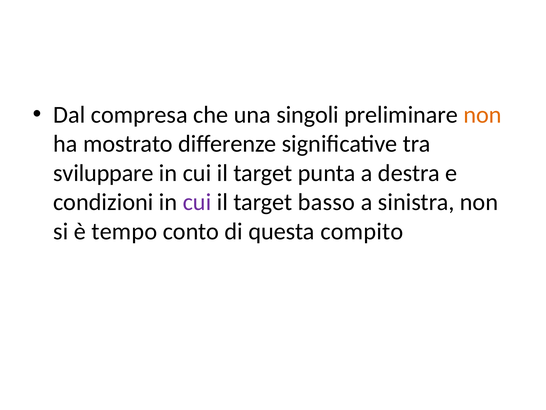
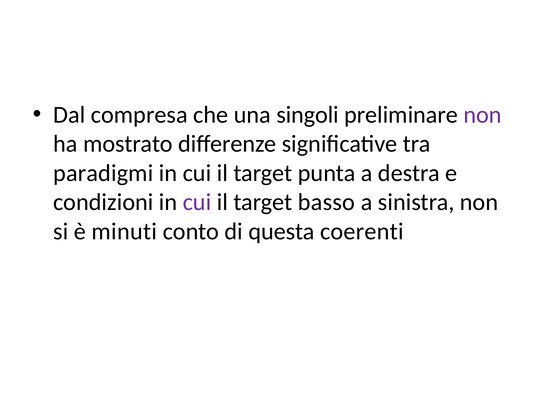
non colour: orange -> purple (482, 115)
sviluppare: sviluppare -> paradigmi (103, 173)
tempo: tempo -> minuti (124, 231)
compito: compito -> coerenti (362, 231)
